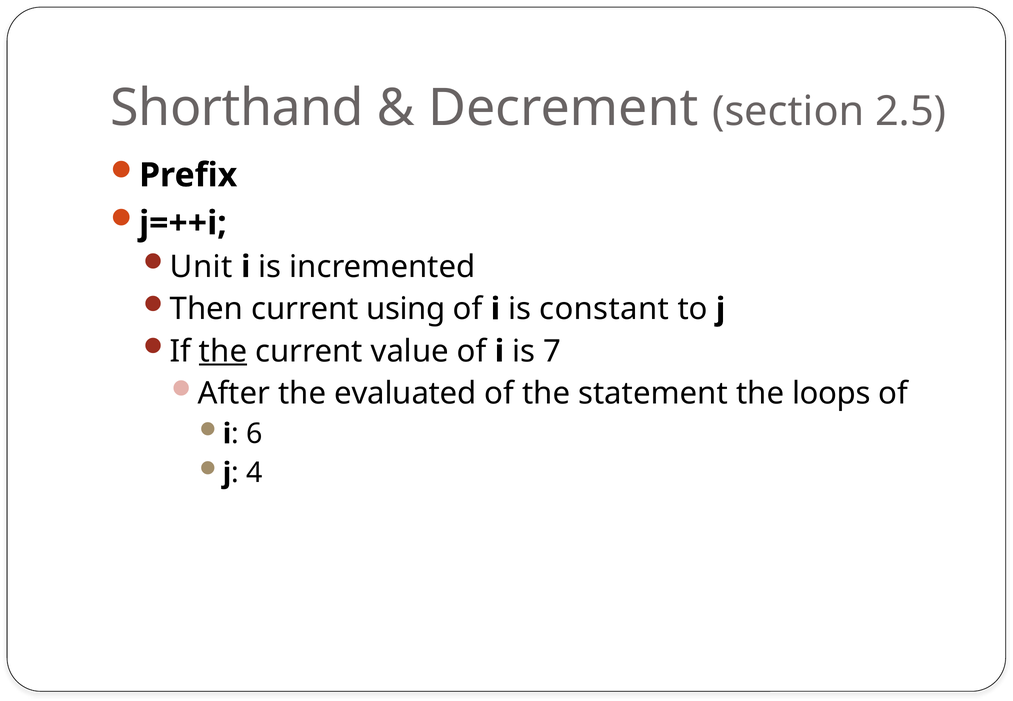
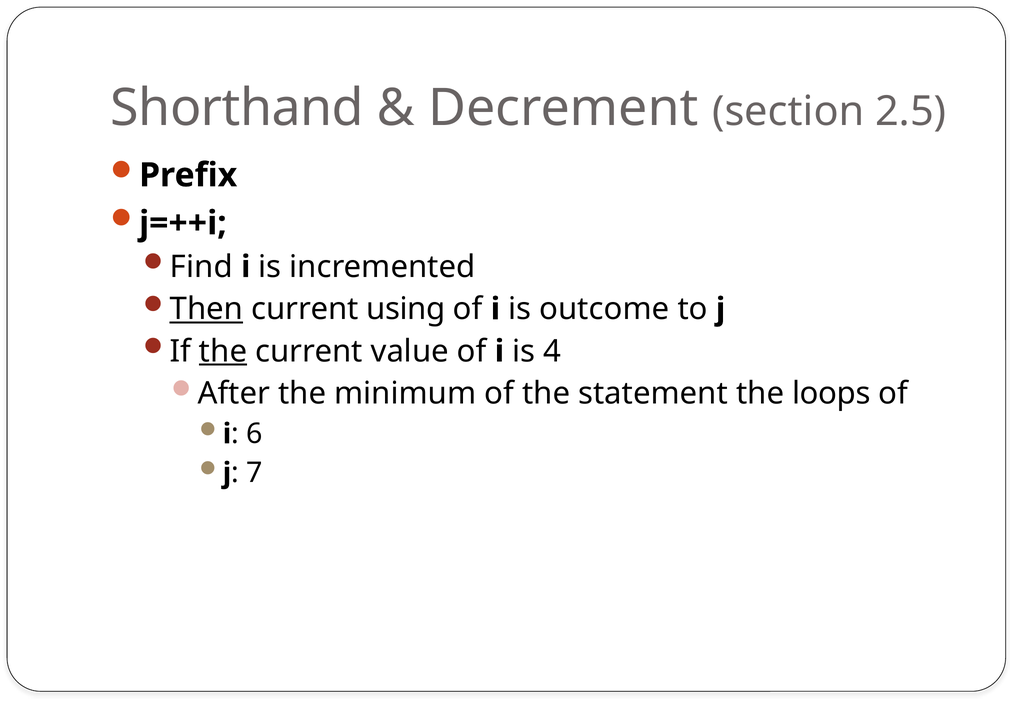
Unit: Unit -> Find (201, 267)
Then underline: none -> present (206, 309)
constant: constant -> outcome (604, 309)
7: 7 -> 4 (552, 351)
evaluated: evaluated -> minimum (405, 394)
4: 4 -> 7 (254, 473)
